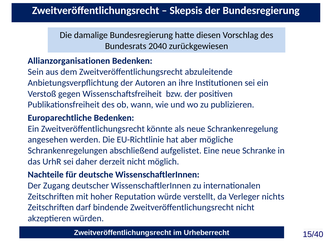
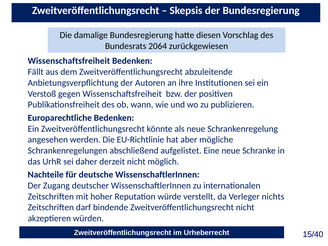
2040: 2040 -> 2064 (158, 46)
Allianzorganisationen: Allianzorganisationen -> Wissenschaftsfreiheit (69, 61)
Sein: Sein -> Fällt (36, 72)
